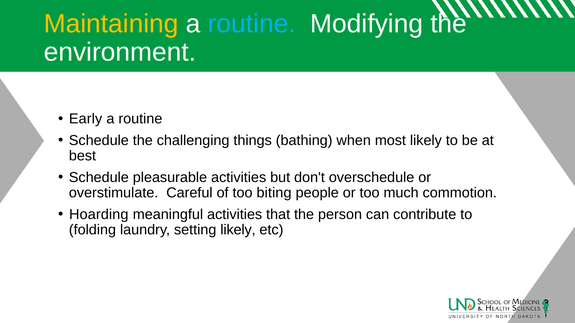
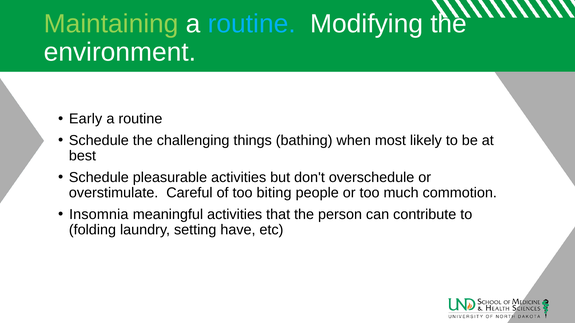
Maintaining colour: yellow -> light green (111, 24)
Hoarding: Hoarding -> Insomnia (99, 215)
setting likely: likely -> have (238, 230)
